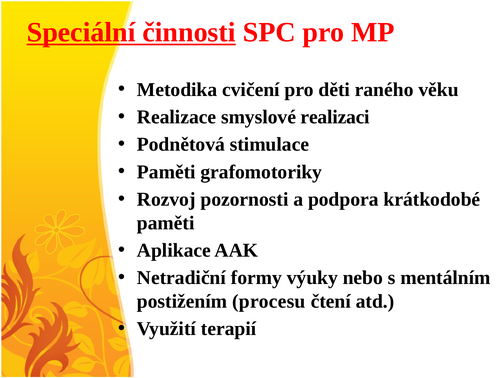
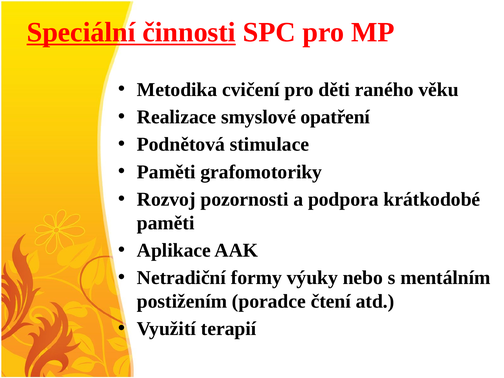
realizaci: realizaci -> opatření (335, 117)
procesu: procesu -> poradce (269, 301)
